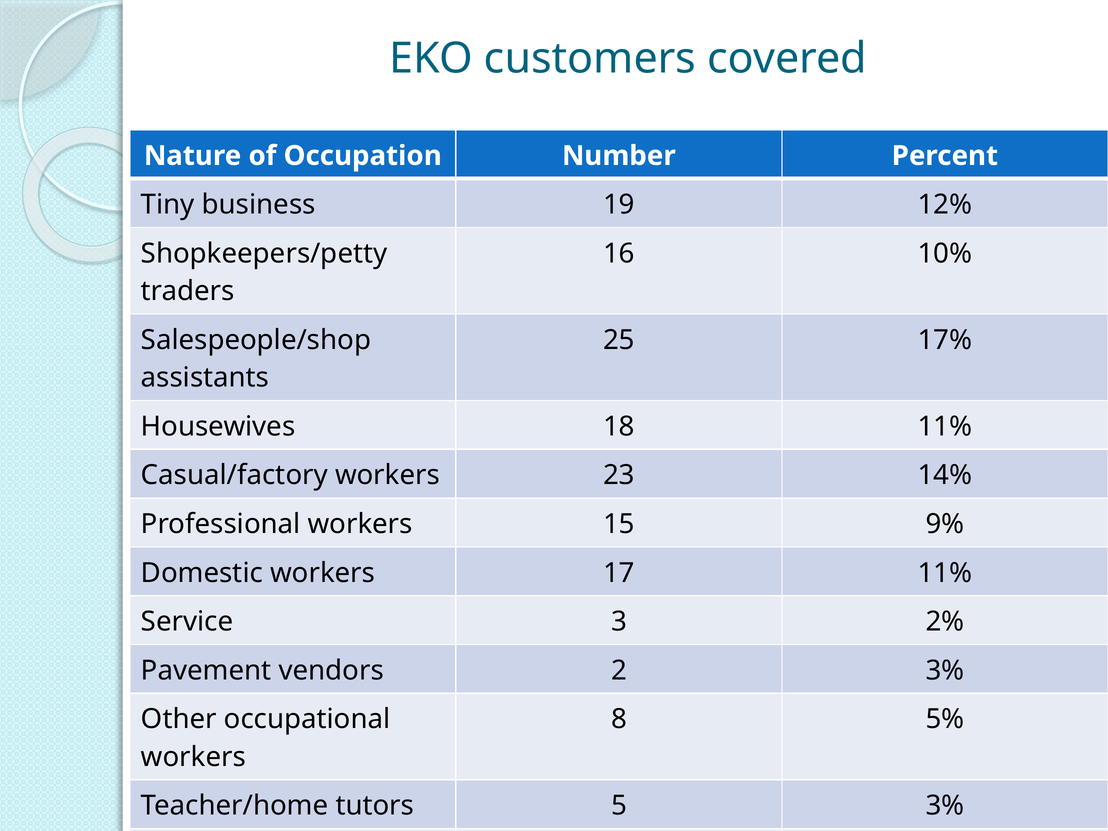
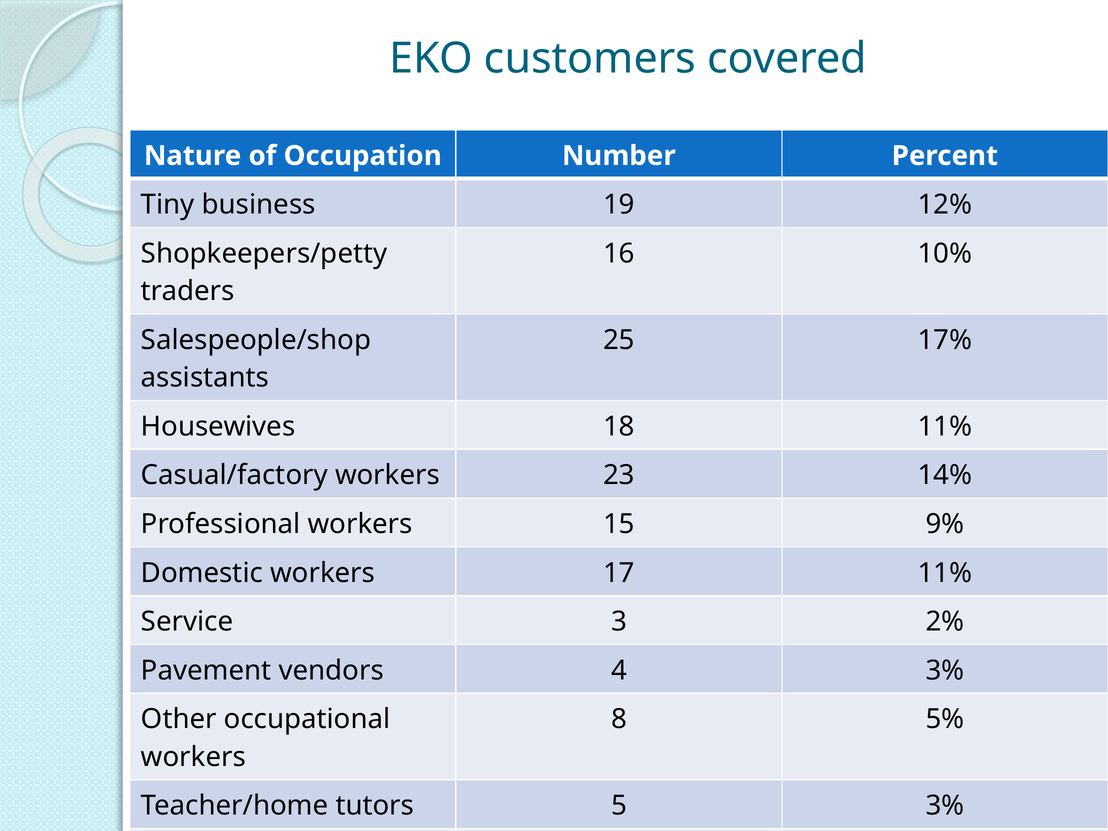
2: 2 -> 4 (619, 670)
